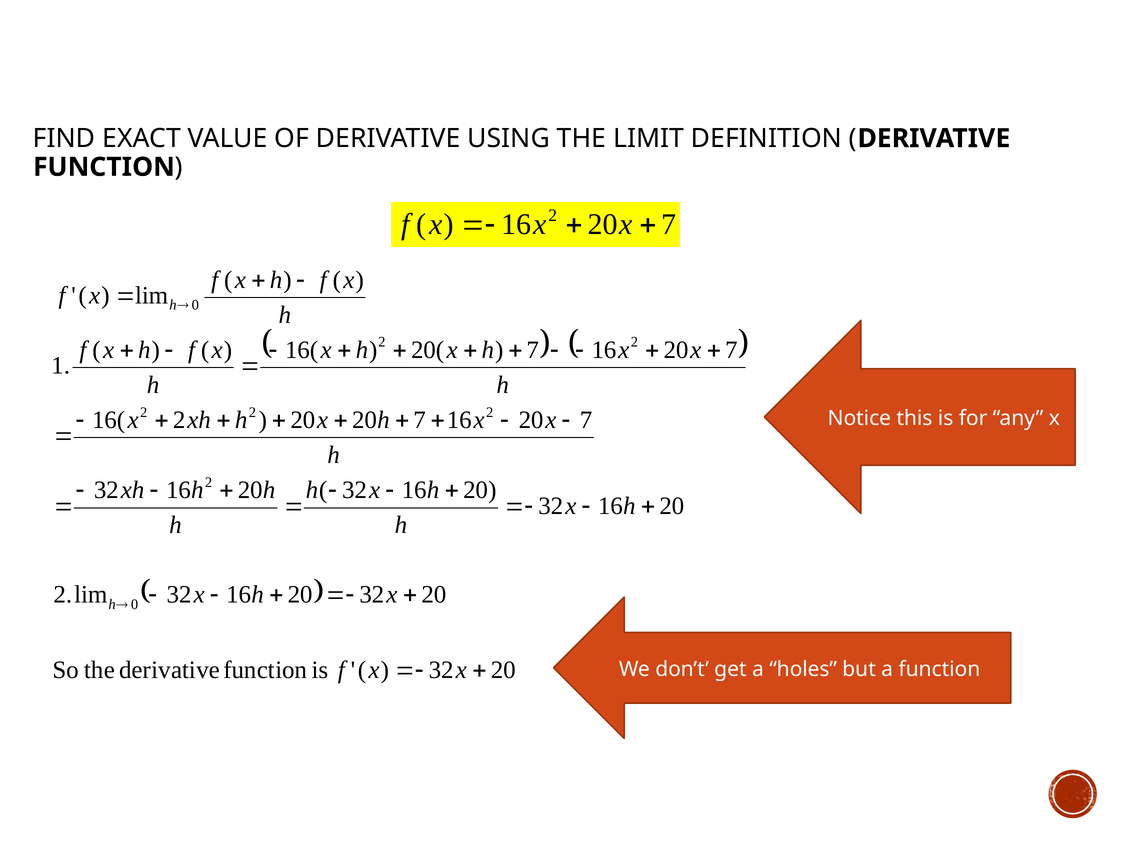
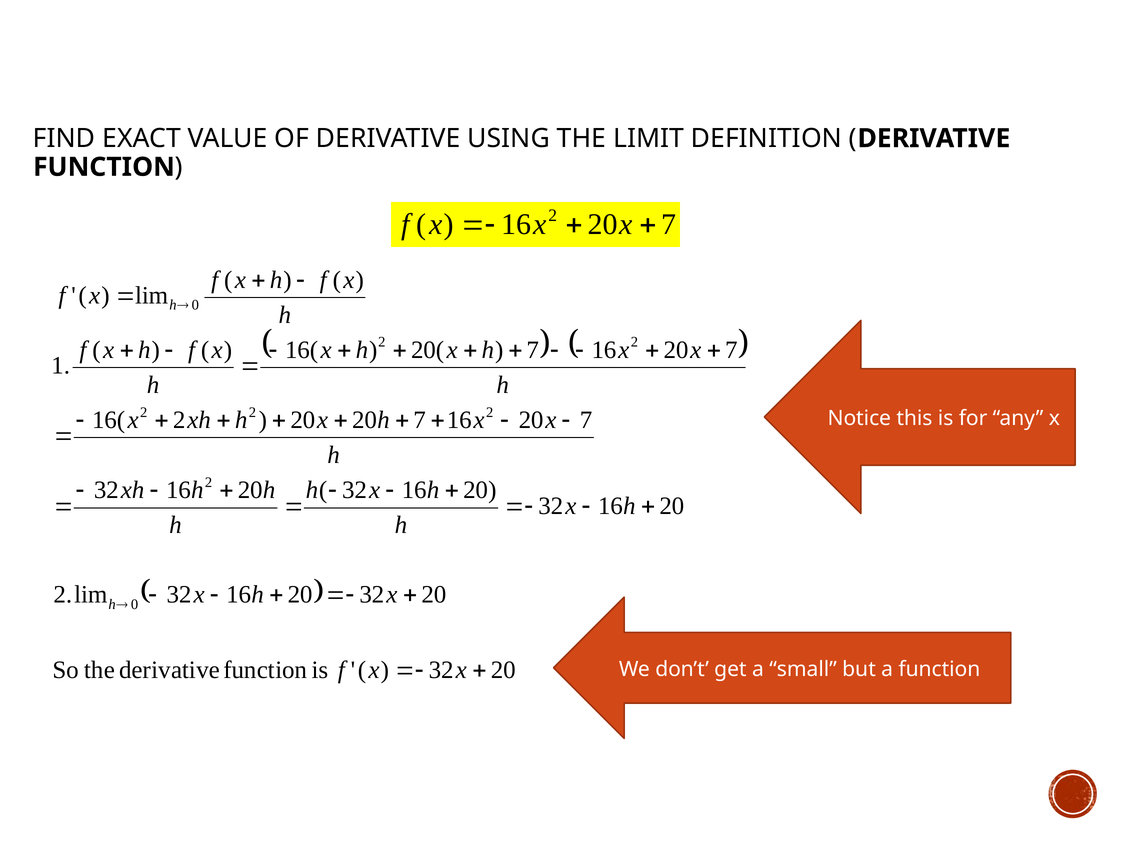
holes: holes -> small (803, 669)
